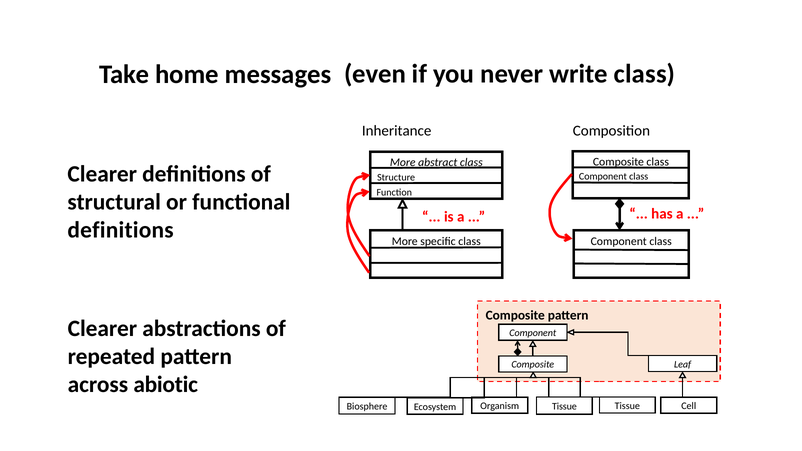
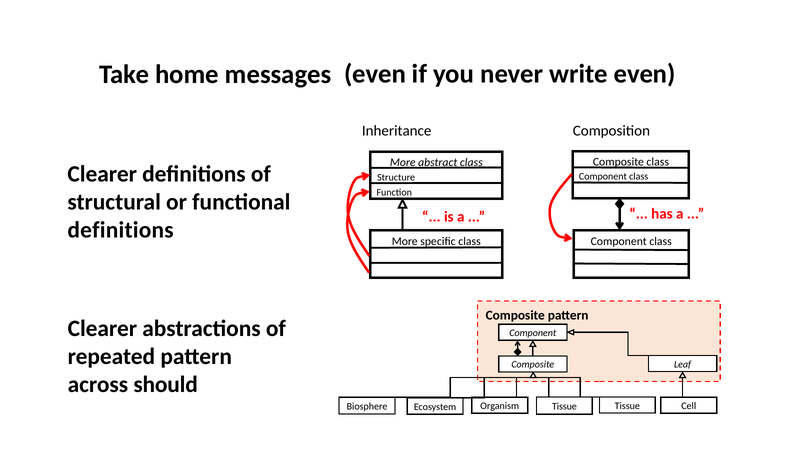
write class: class -> even (645, 74)
abiotic: abiotic -> should (166, 385)
